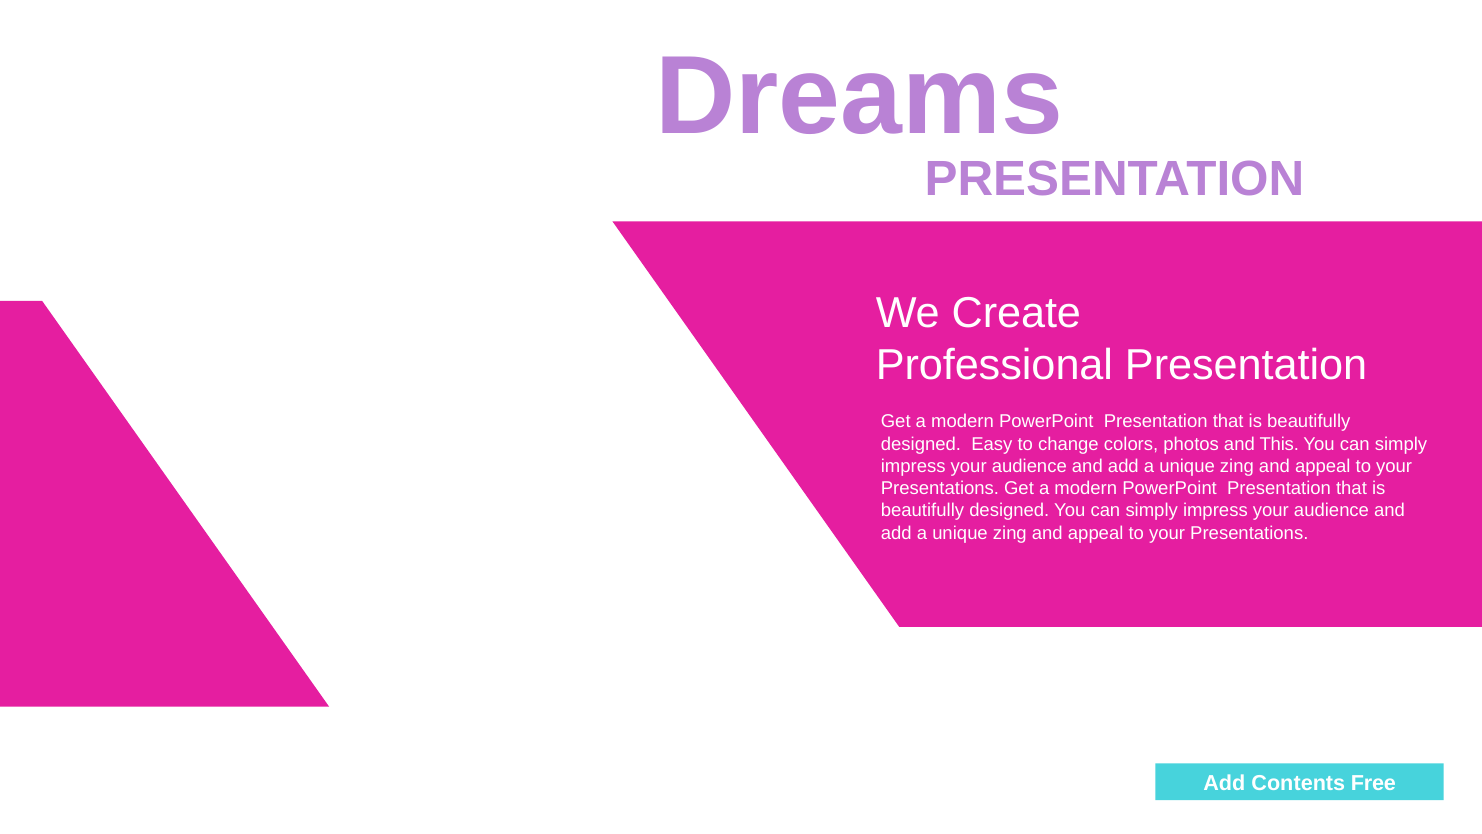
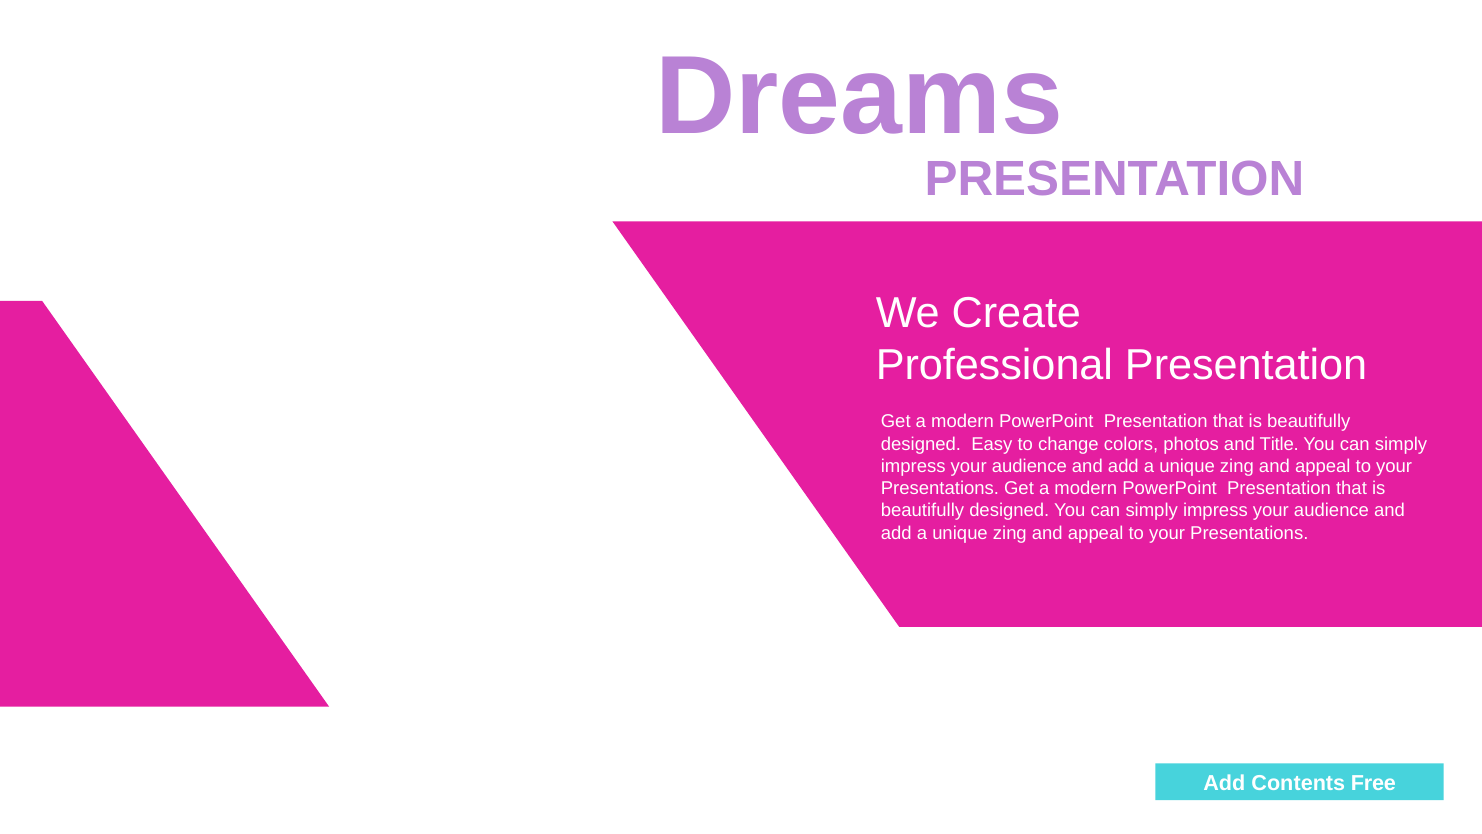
This: This -> Title (1279, 444)
